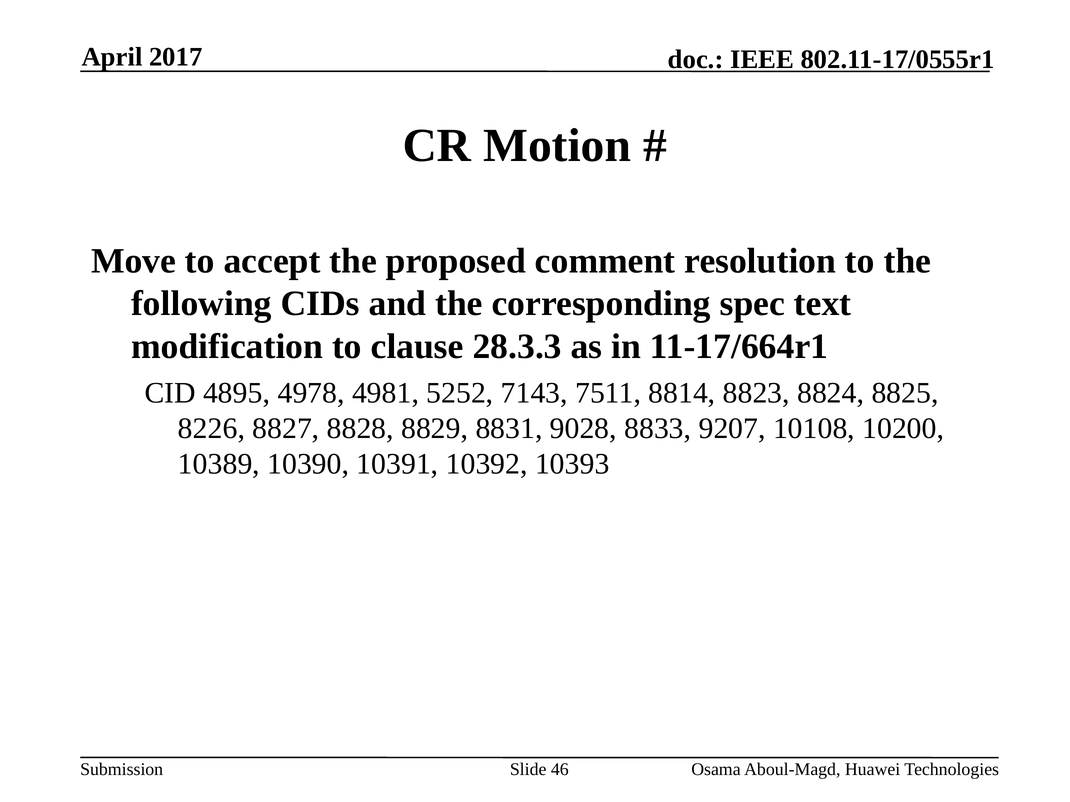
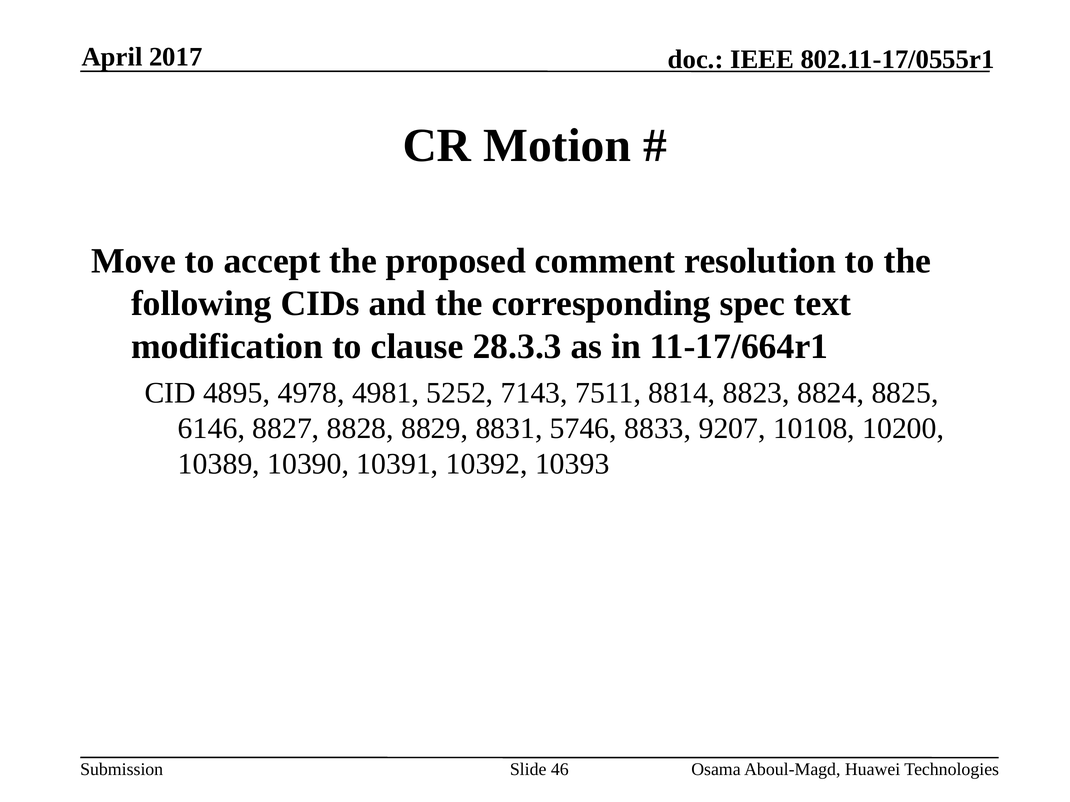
8226: 8226 -> 6146 (211, 429)
9028: 9028 -> 5746 (583, 429)
